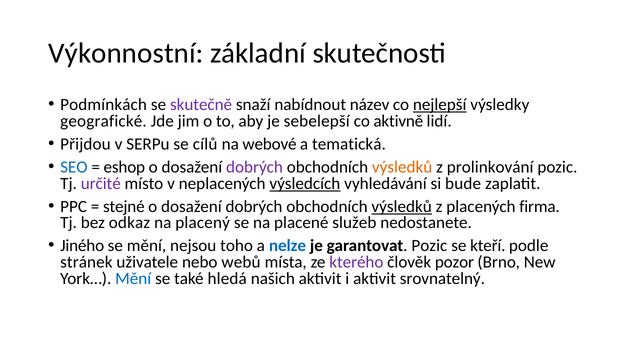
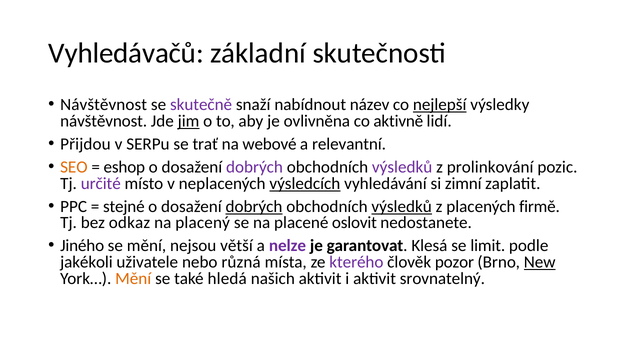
Výkonnostní: Výkonnostní -> Vyhledávačů (126, 53)
Podmínkách: Podmínkách -> Návštěvnost (104, 105)
geografické: geografické -> návštěvnost (104, 121)
jim underline: none -> present (189, 121)
sebelepší: sebelepší -> ovlivněna (317, 121)
cílů: cílů -> trať (205, 144)
tematická: tematická -> relevantní (349, 144)
SEO colour: blue -> orange (74, 167)
výsledků colour: orange -> purple (402, 167)
bude: bude -> zimní (463, 184)
dobrých underline: none -> present (254, 207)
firma: firma -> firmě (540, 207)
služeb: služeb -> oslovit (354, 223)
toho: toho -> větší (237, 246)
nelze colour: blue -> purple (288, 246)
garantovat Pozic: Pozic -> Klesá (429, 246)
kteří: kteří -> limit (488, 246)
stránek: stránek -> jakékoli (86, 263)
webů: webů -> různá (241, 263)
New underline: none -> present (540, 263)
Mění colour: blue -> orange (133, 279)
